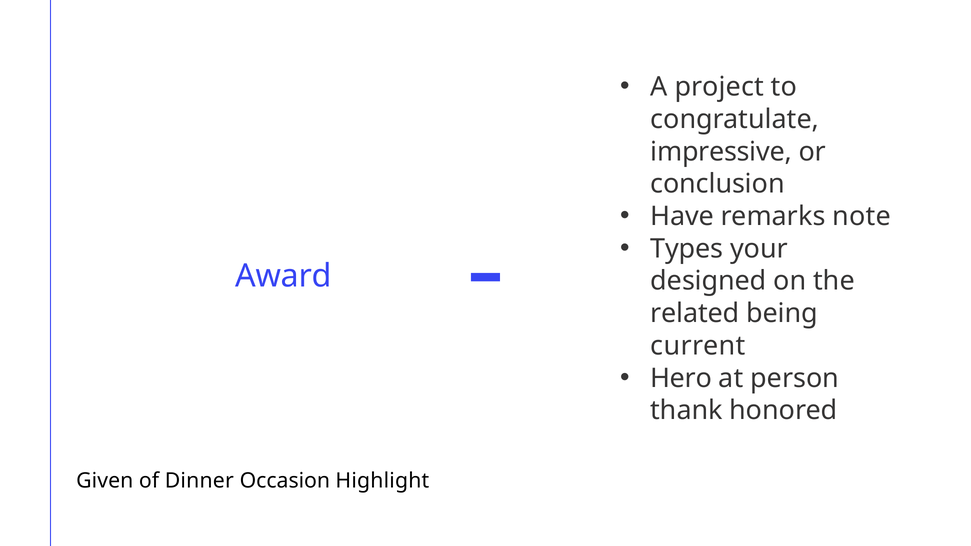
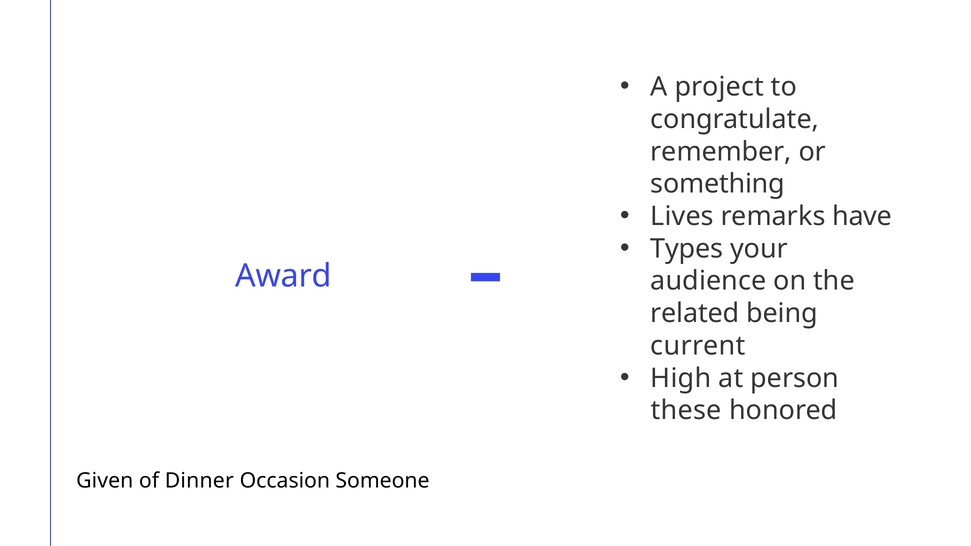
impressive: impressive -> remember (721, 152)
conclusion: conclusion -> something (718, 184)
Have: Have -> Lives (682, 216)
note: note -> have (862, 216)
designed: designed -> audience (708, 281)
Hero: Hero -> High (681, 378)
thank: thank -> these (686, 411)
Highlight: Highlight -> Someone (382, 481)
